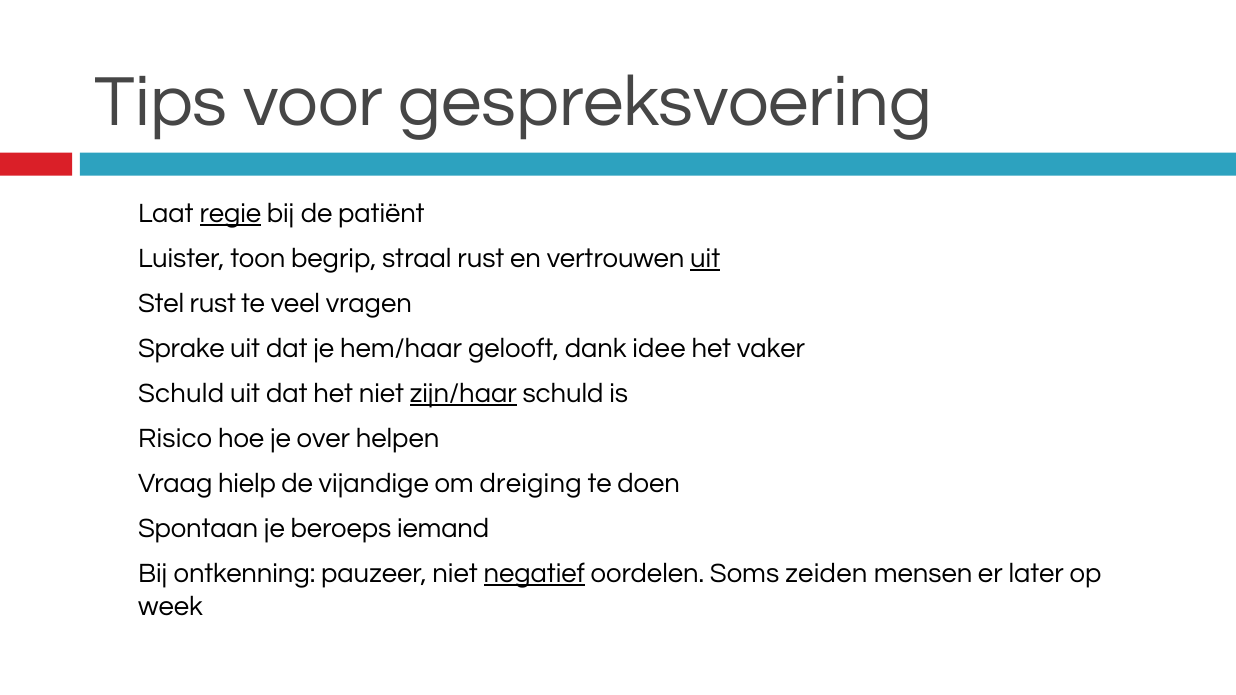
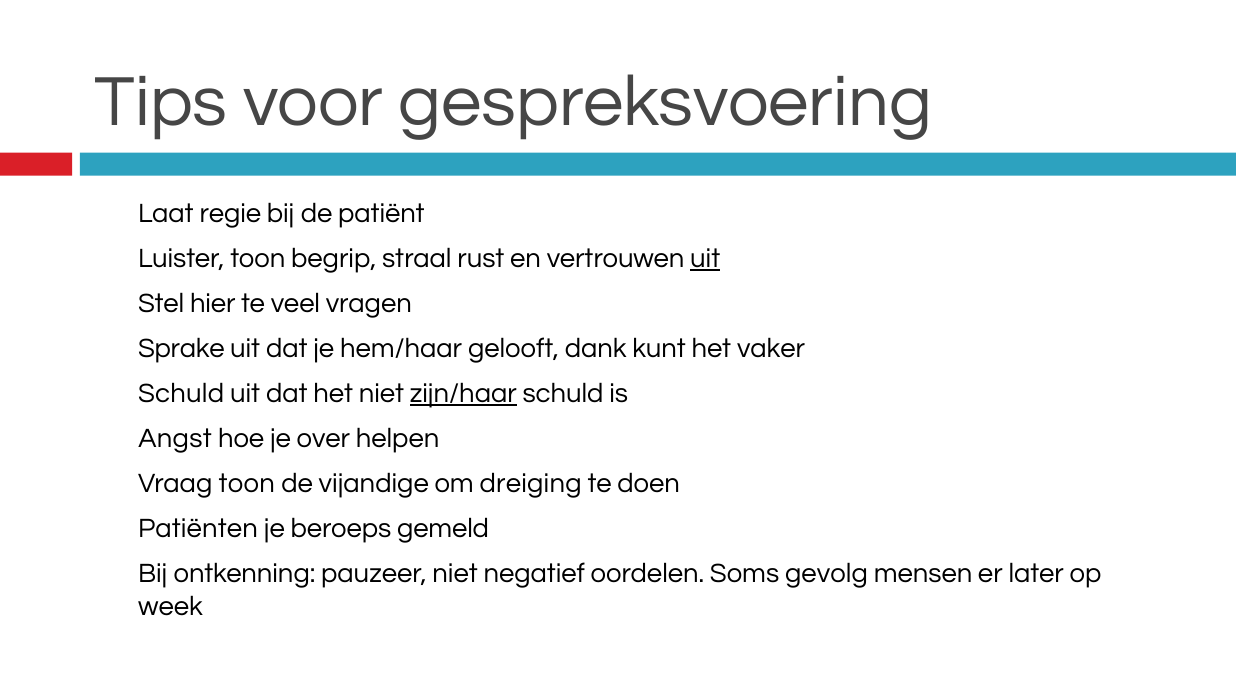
regie underline: present -> none (230, 214)
Stel rust: rust -> hier (213, 303)
idee: idee -> kunt (659, 348)
Risico: Risico -> Angst (175, 438)
Vraag hielp: hielp -> toon (247, 483)
Spontaan: Spontaan -> Patiënten (198, 528)
iemand: iemand -> gemeld (443, 528)
negatief underline: present -> none (534, 573)
zeiden: zeiden -> gevolg (826, 573)
